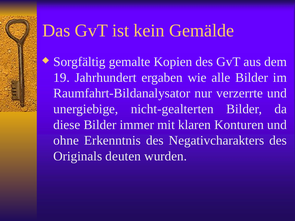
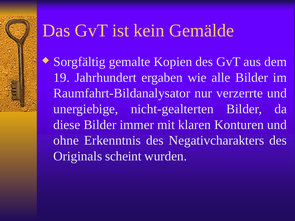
deuten: deuten -> scheint (123, 156)
